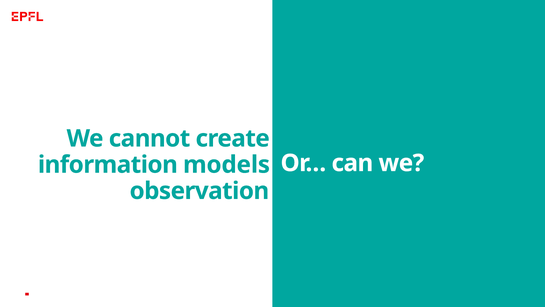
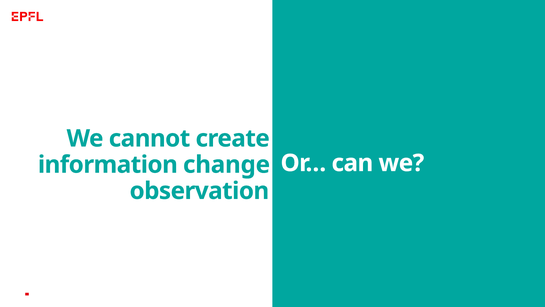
models: models -> change (227, 165)
